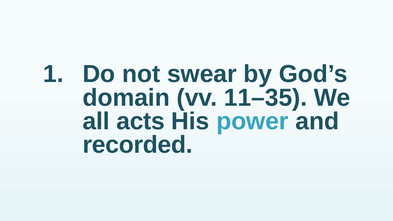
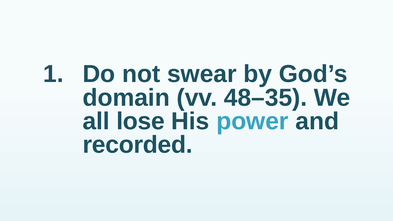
11–35: 11–35 -> 48–35 (266, 98)
acts: acts -> lose (141, 121)
